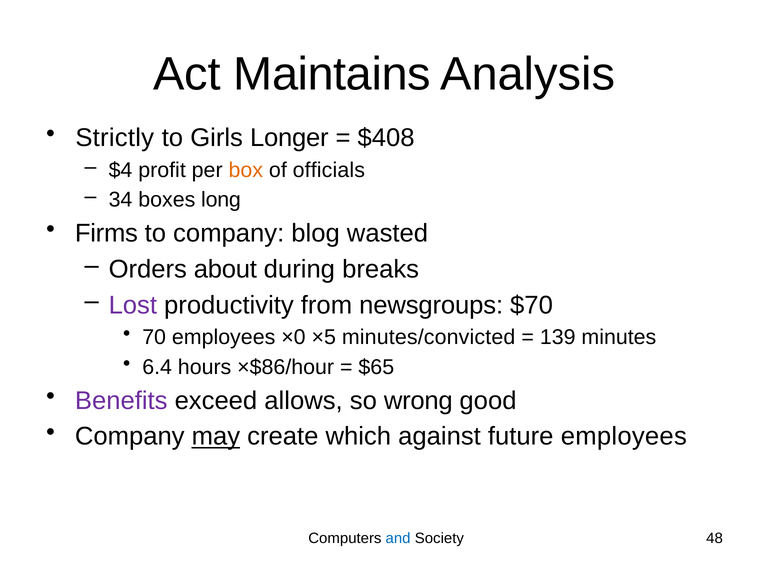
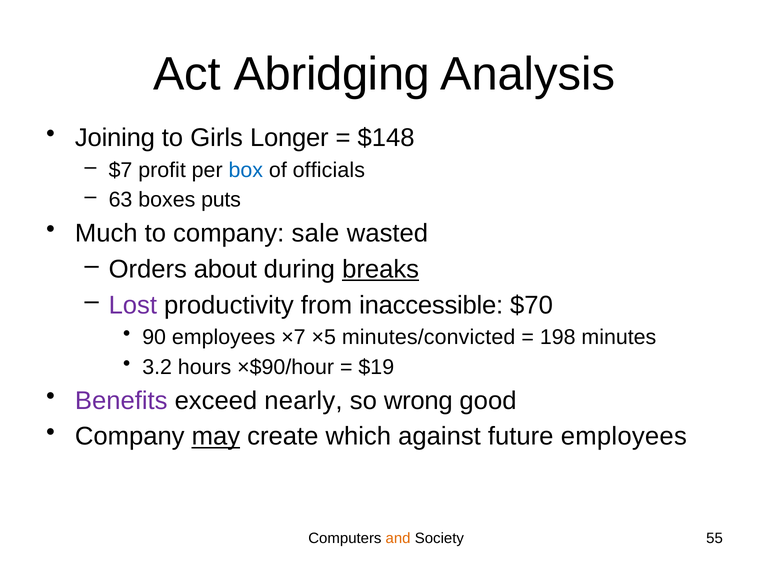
Maintains: Maintains -> Abridging (332, 74)
Strictly: Strictly -> Joining (115, 138)
$408: $408 -> $148 (386, 138)
$4: $4 -> $7 (120, 170)
box colour: orange -> blue (246, 170)
34: 34 -> 63 (120, 200)
long: long -> puts (221, 200)
Firms: Firms -> Much (106, 234)
blog: blog -> sale (315, 234)
breaks underline: none -> present (381, 270)
newsgroups: newsgroups -> inaccessible (431, 306)
70: 70 -> 90 (154, 338)
×0: ×0 -> ×7 (293, 338)
139: 139 -> 198 (558, 338)
6.4: 6.4 -> 3.2 (157, 368)
×$86/hour: ×$86/hour -> ×$90/hour (286, 368)
$65: $65 -> $19 (376, 368)
allows: allows -> nearly (303, 401)
and colour: blue -> orange (398, 539)
48: 48 -> 55 (715, 539)
